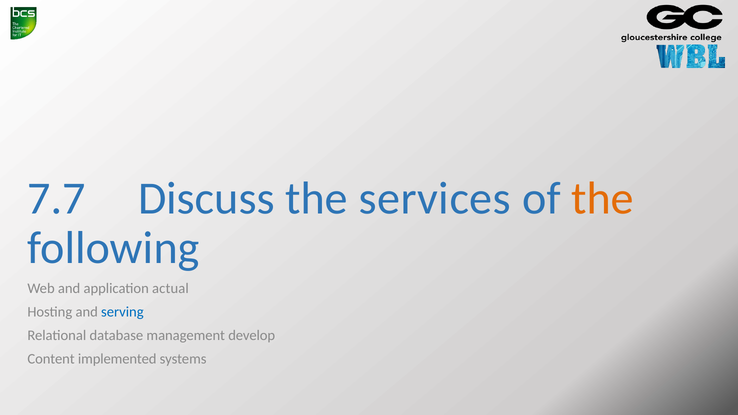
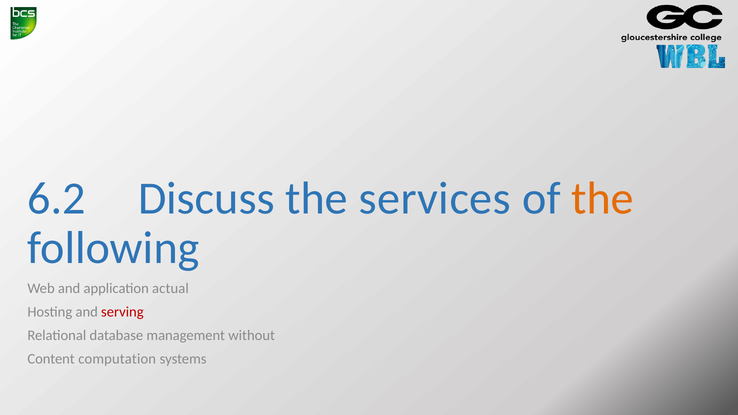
7.7: 7.7 -> 6.2 (57, 198)
serving colour: blue -> red (122, 312)
develop: develop -> without (252, 335)
implemented: implemented -> computation (117, 359)
